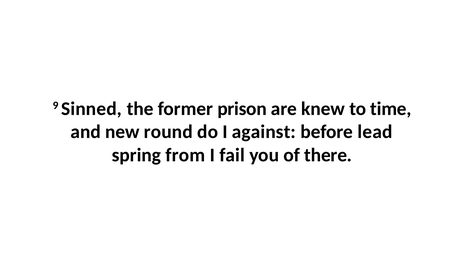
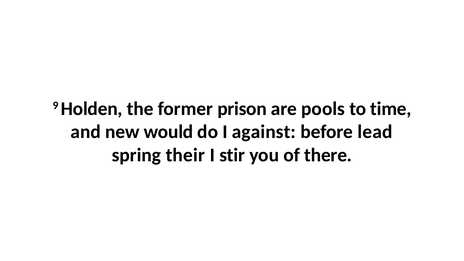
Sinned: Sinned -> Holden (92, 109)
knew: knew -> pools (323, 109)
round: round -> would (169, 132)
from: from -> their (185, 155)
fail: fail -> stir (232, 155)
